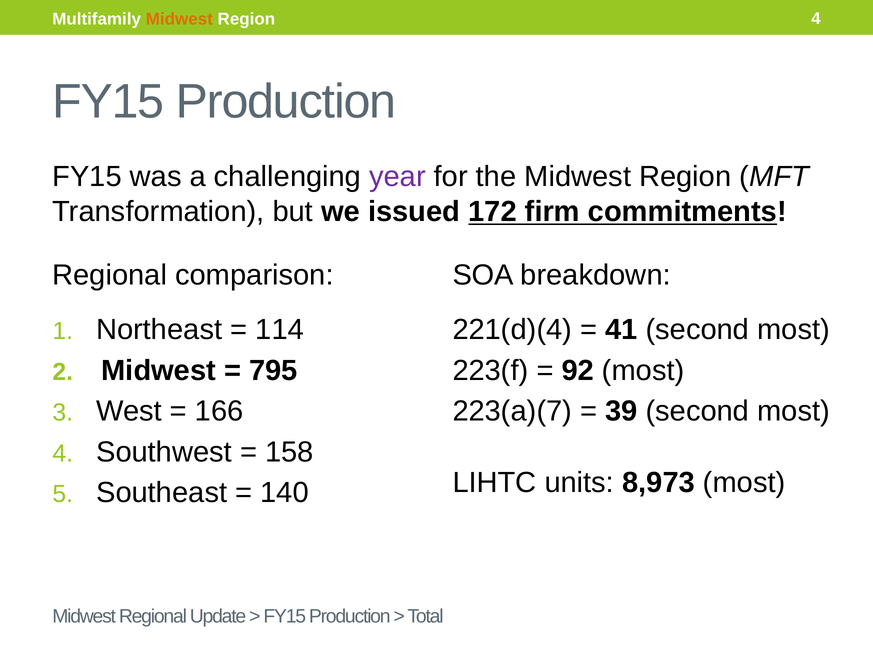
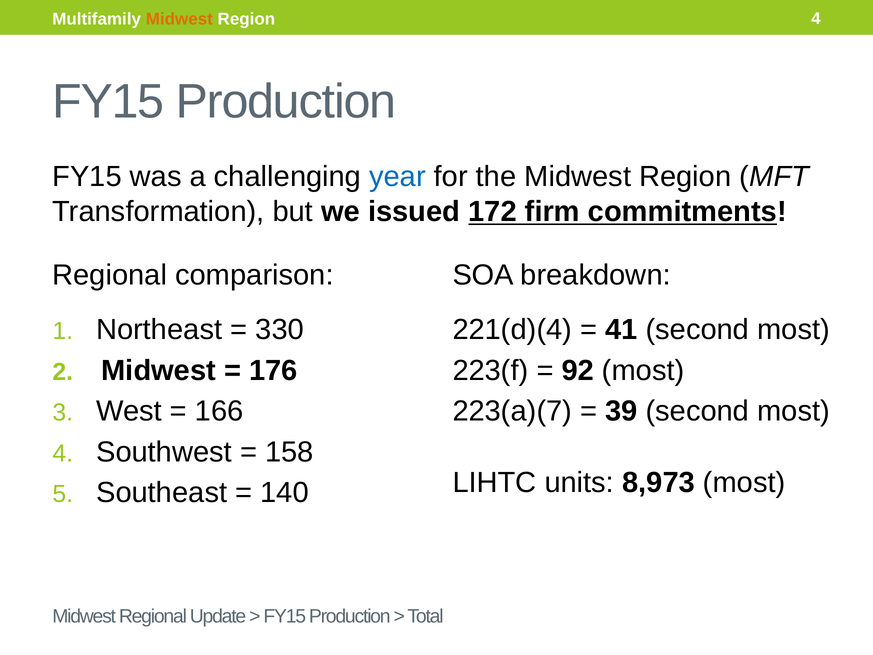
year colour: purple -> blue (398, 177)
114: 114 -> 330 (280, 330)
795: 795 -> 176 (273, 370)
